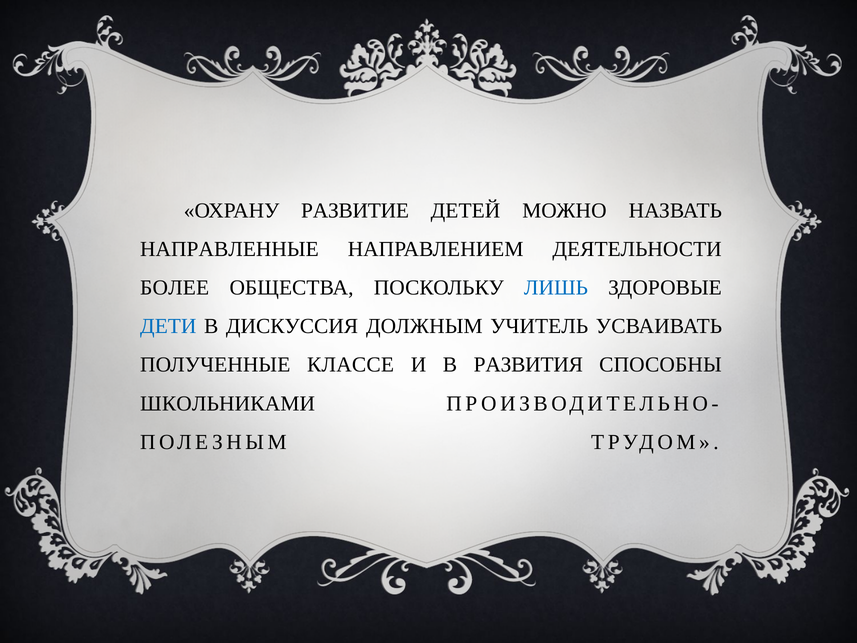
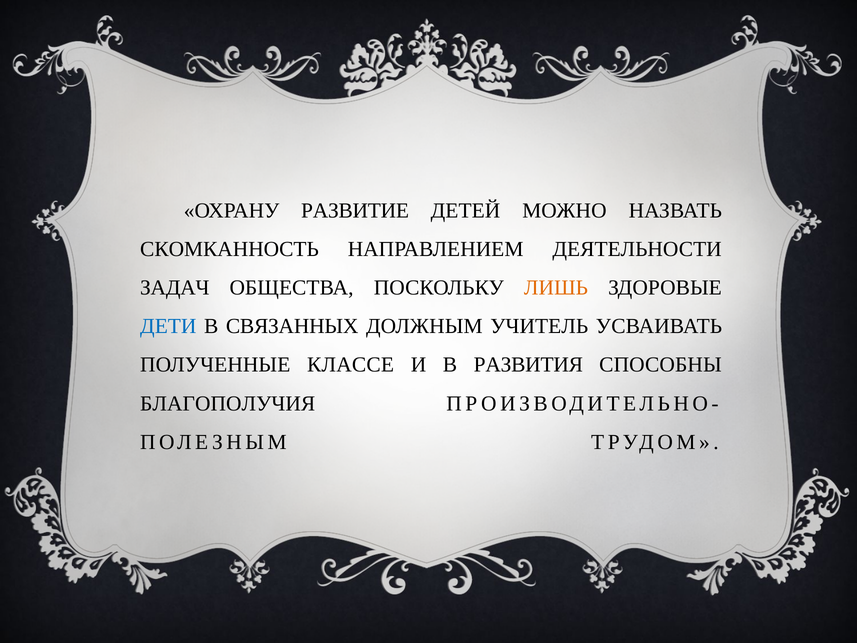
НАПРАВЛЕННЫЕ: НАПРАВЛЕННЫЕ -> СКОМКАННОСТЬ (229, 249)
БОЛЕЕ: БОЛЕЕ -> ЗАДАЧ (175, 288)
ЛИШЬ colour: blue -> orange (556, 288)
ДИСКУССИЯ: ДИСКУССИЯ -> СВЯЗАННЫХ (292, 326)
ШКОЛЬНИКАМИ: ШКОЛЬНИКАМИ -> БЛАГОПОЛУЧИЯ (228, 403)
